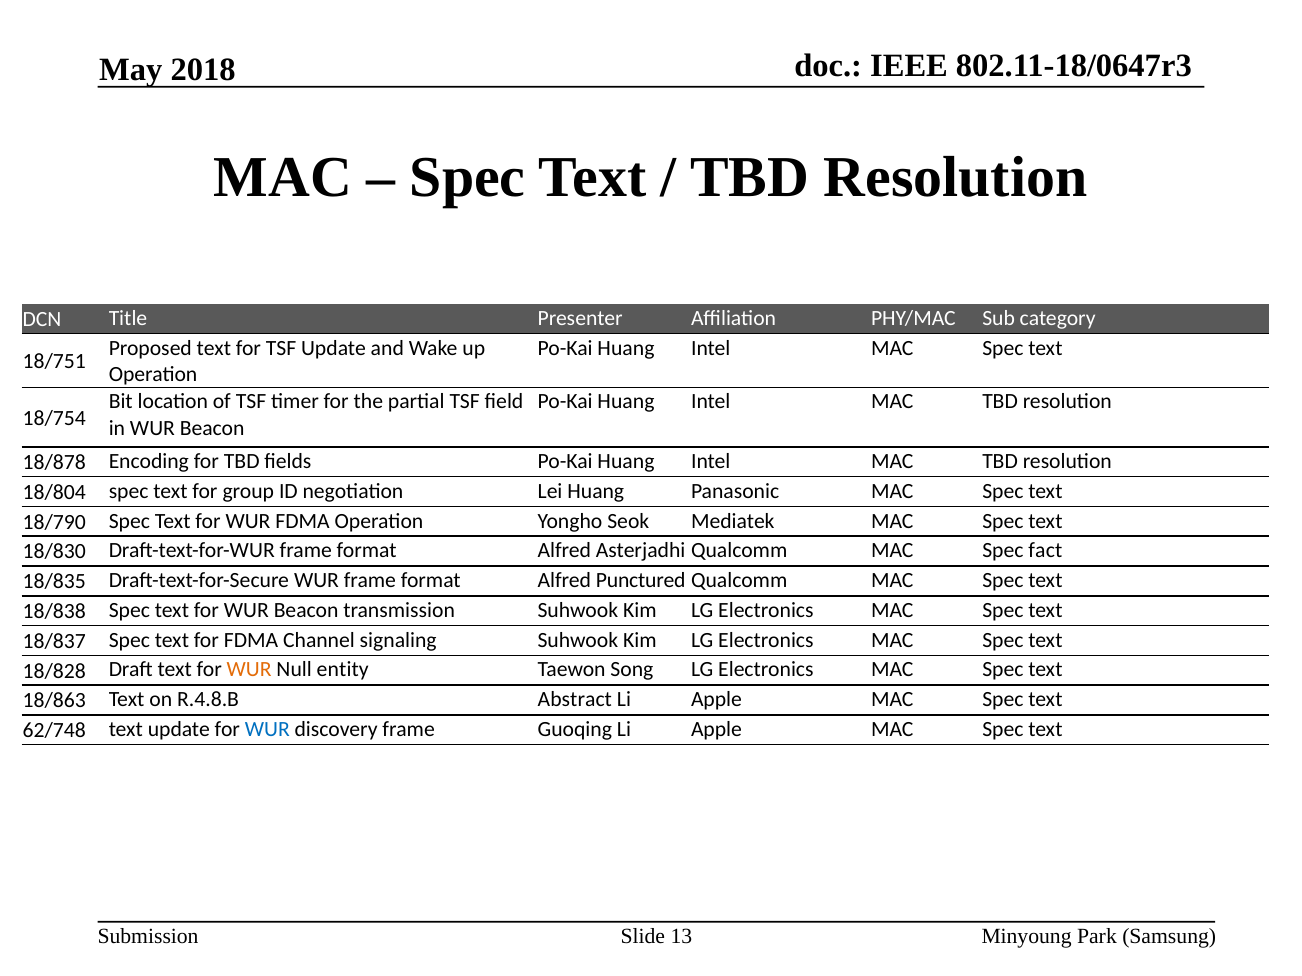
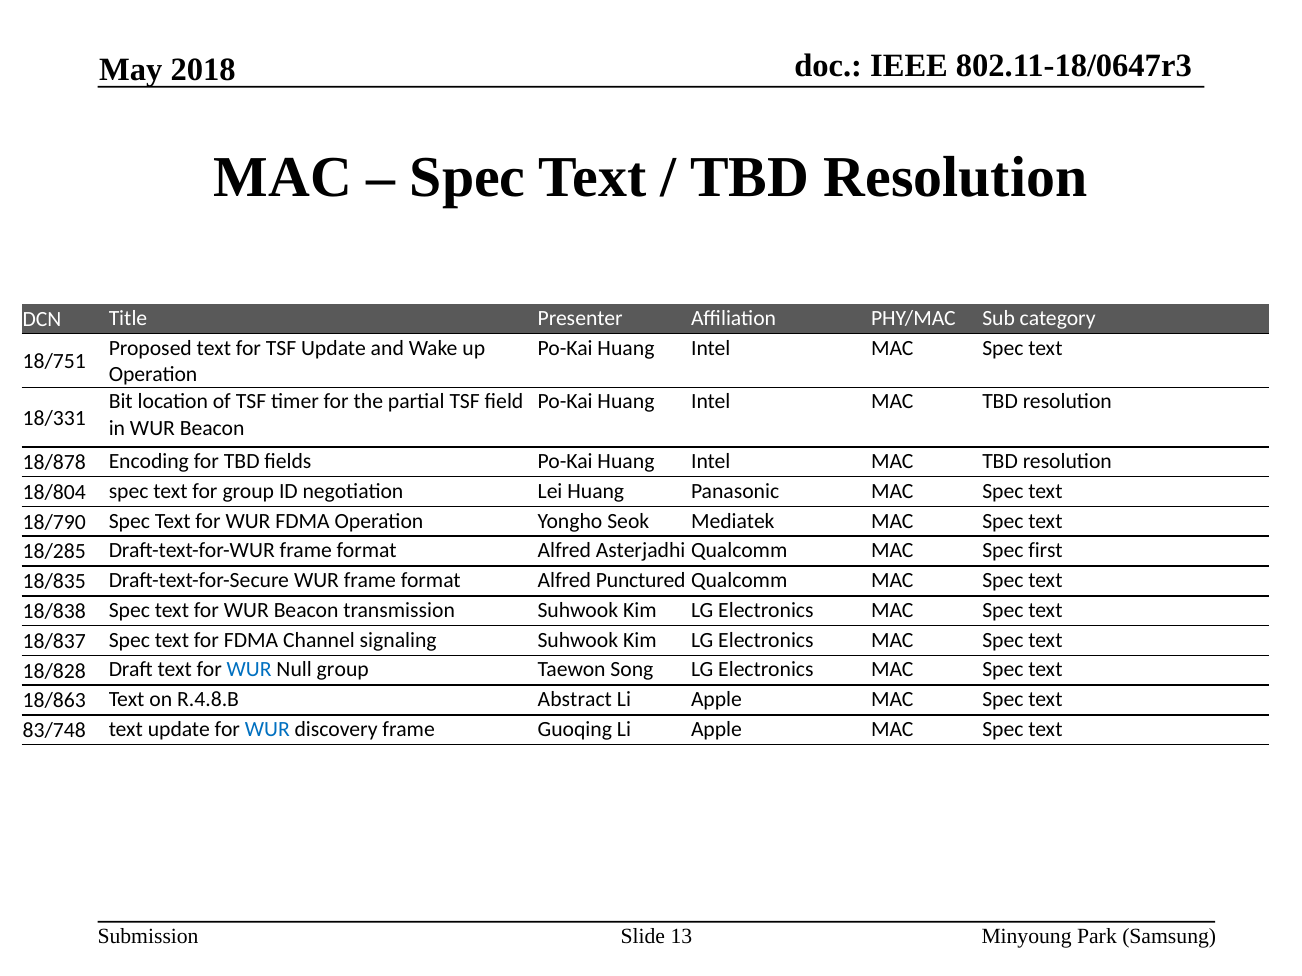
18/754: 18/754 -> 18/331 (54, 418)
18/830: 18/830 -> 18/285 (54, 552)
fact: fact -> first (1046, 551)
WUR colour: orange -> blue (249, 670)
Null entity: entity -> group (343, 670)
62/748: 62/748 -> 83/748 (54, 731)
